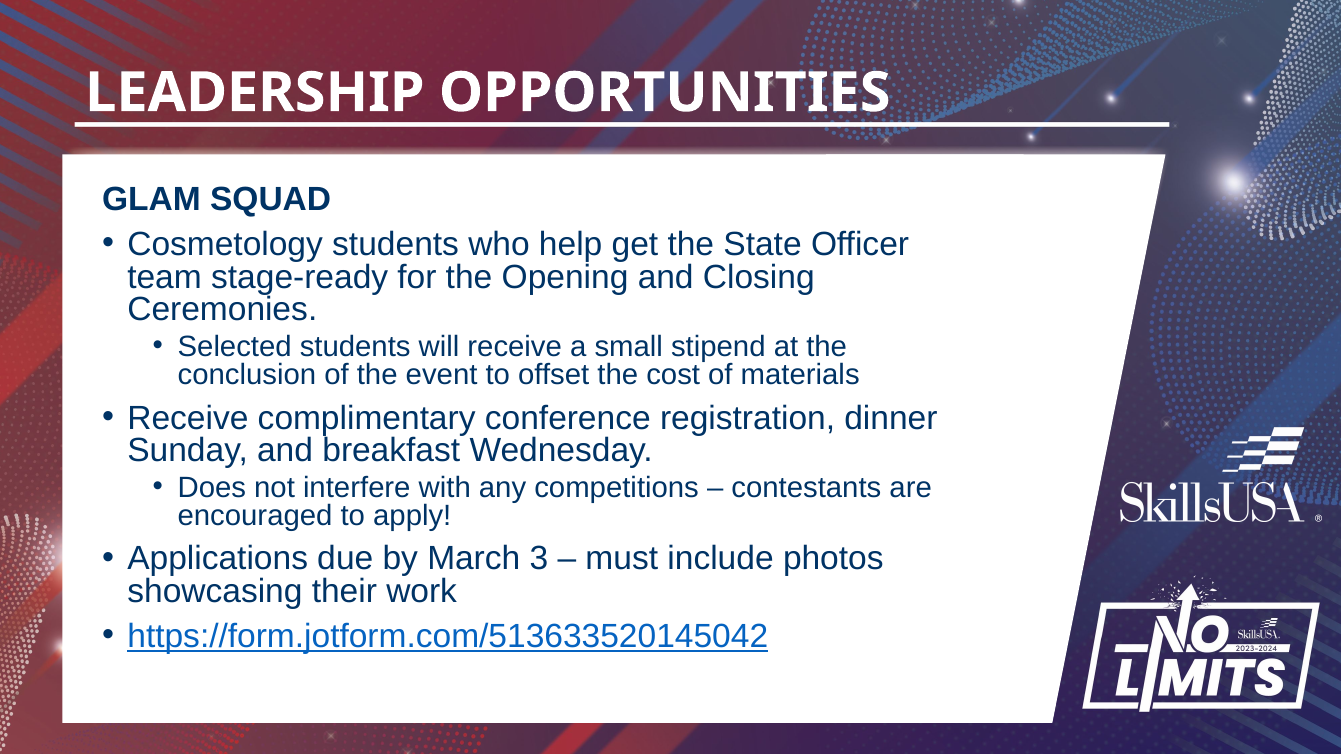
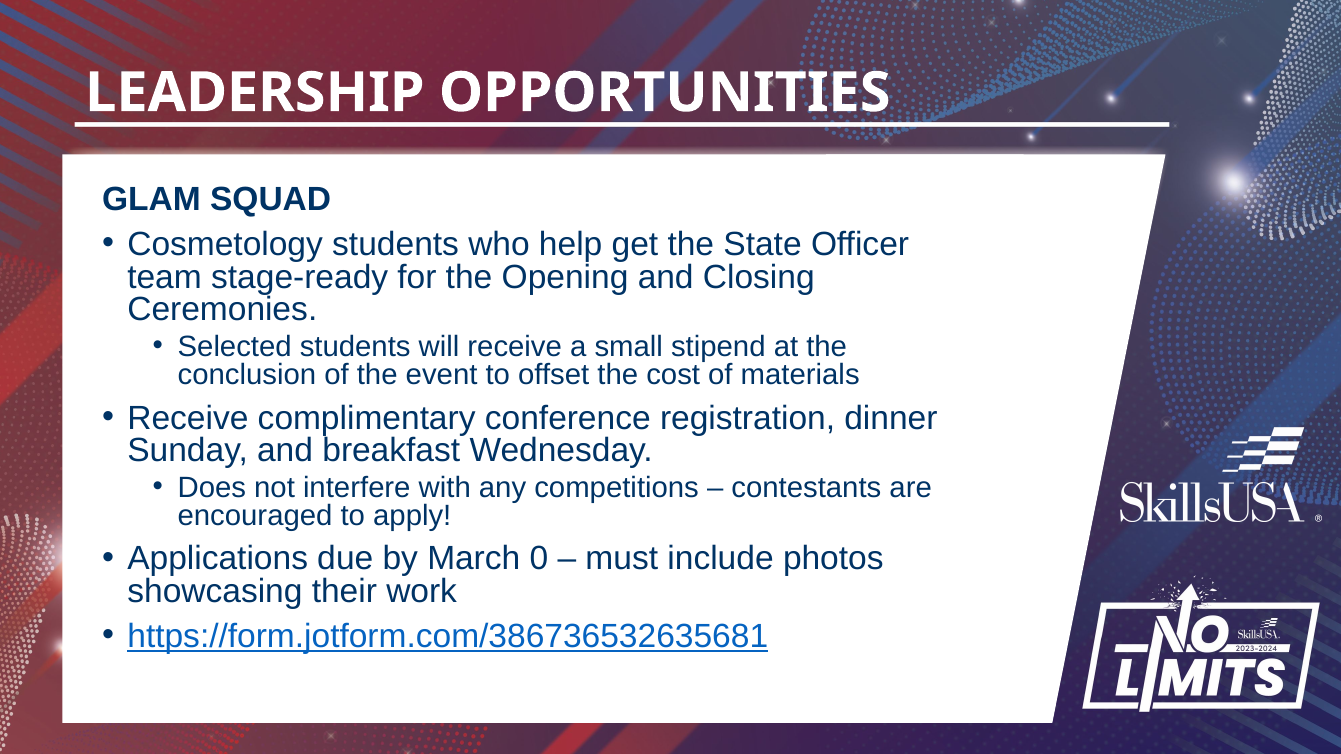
3: 3 -> 0 (539, 559)
https://form.jotform.com/513633520145042: https://form.jotform.com/513633520145042 -> https://form.jotform.com/386736532635681 (448, 637)
